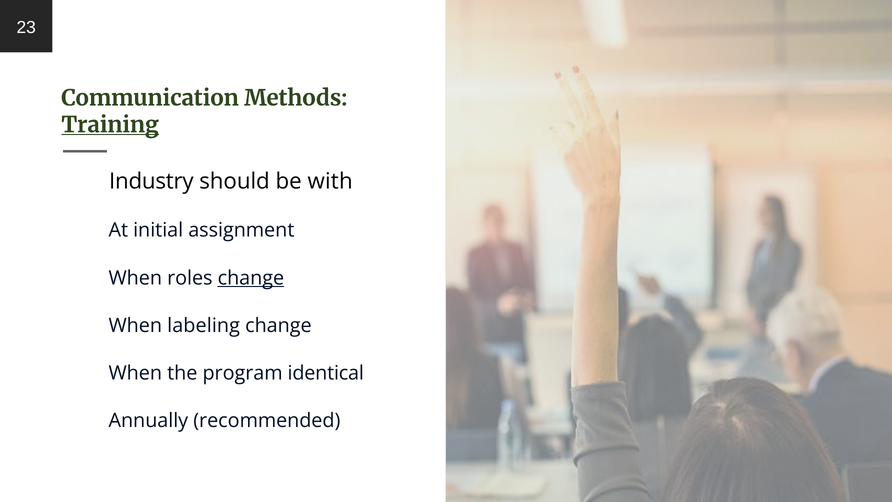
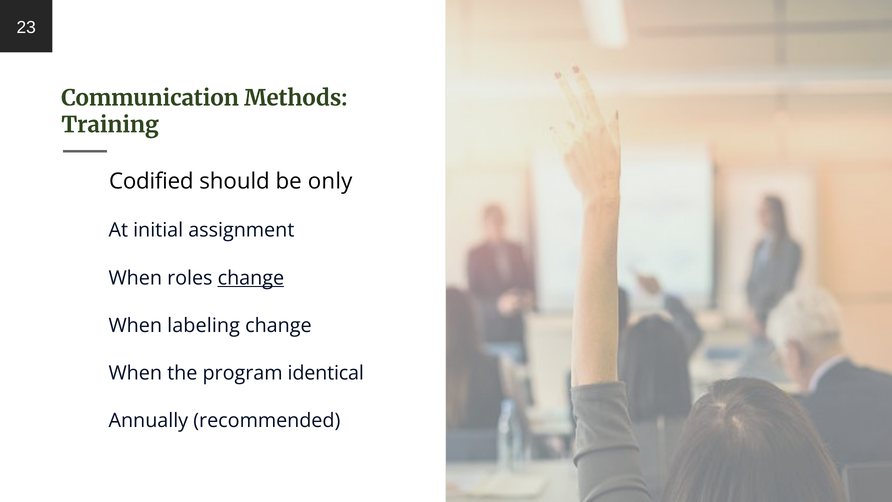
Training underline: present -> none (110, 125)
Industry: Industry -> Codified (151, 181)
with: with -> only (330, 181)
